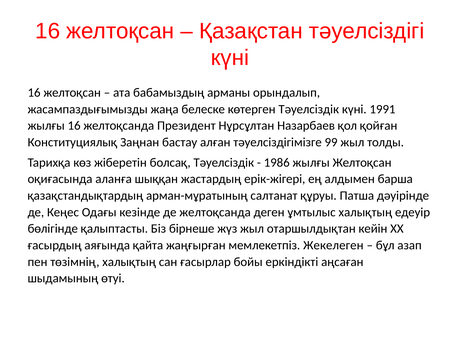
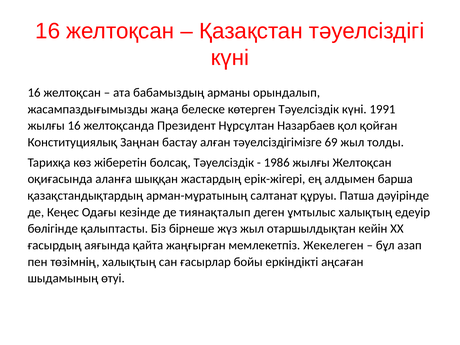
99: 99 -> 69 (331, 142)
де желтоқсанда: желтоқсанда -> тиянақталып (215, 212)
